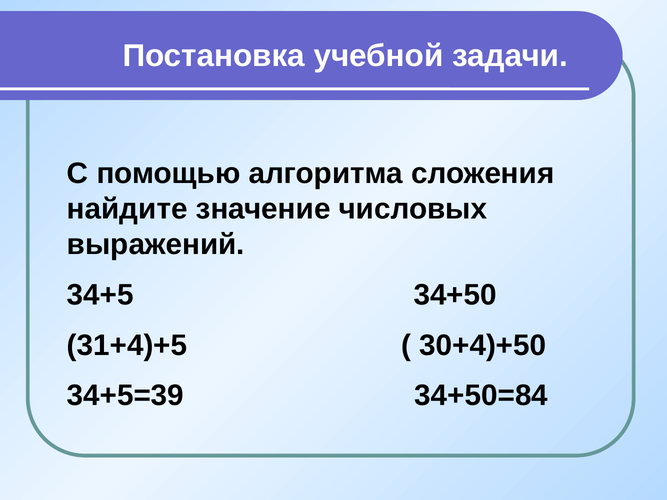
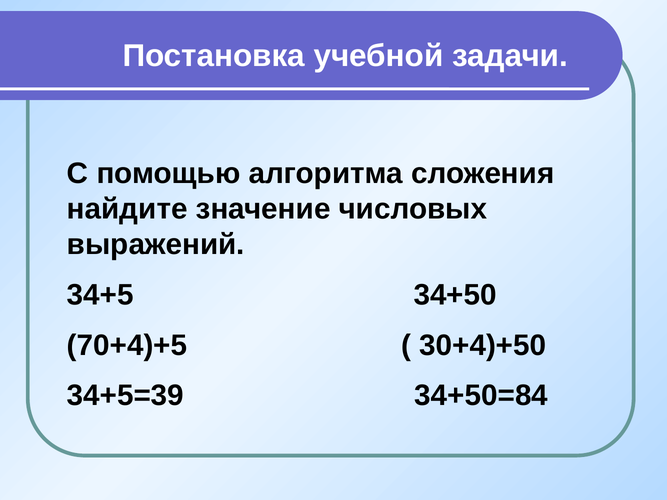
31+4)+5: 31+4)+5 -> 70+4)+5 (127, 345)
